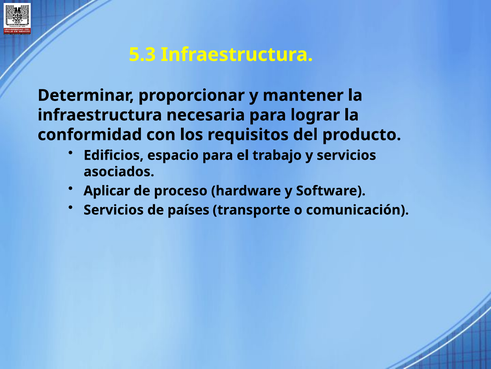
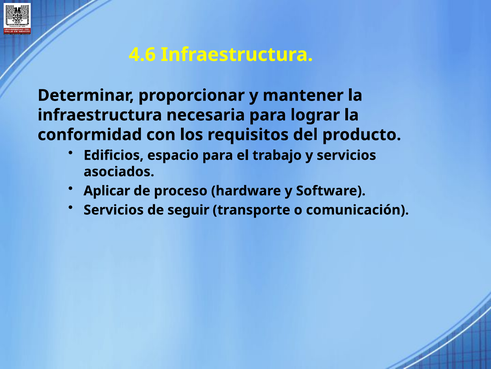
5.3: 5.3 -> 4.6 (142, 55)
países: países -> seguir (188, 210)
